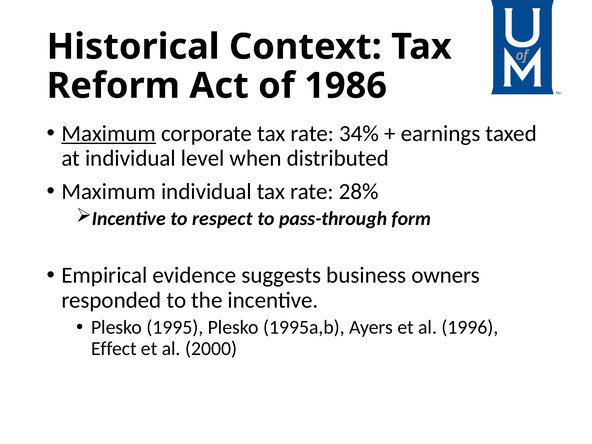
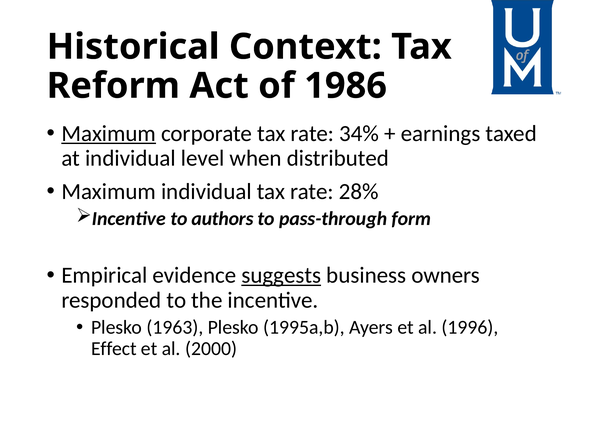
respect: respect -> authors (223, 219)
suggests underline: none -> present (281, 275)
1995: 1995 -> 1963 (175, 327)
